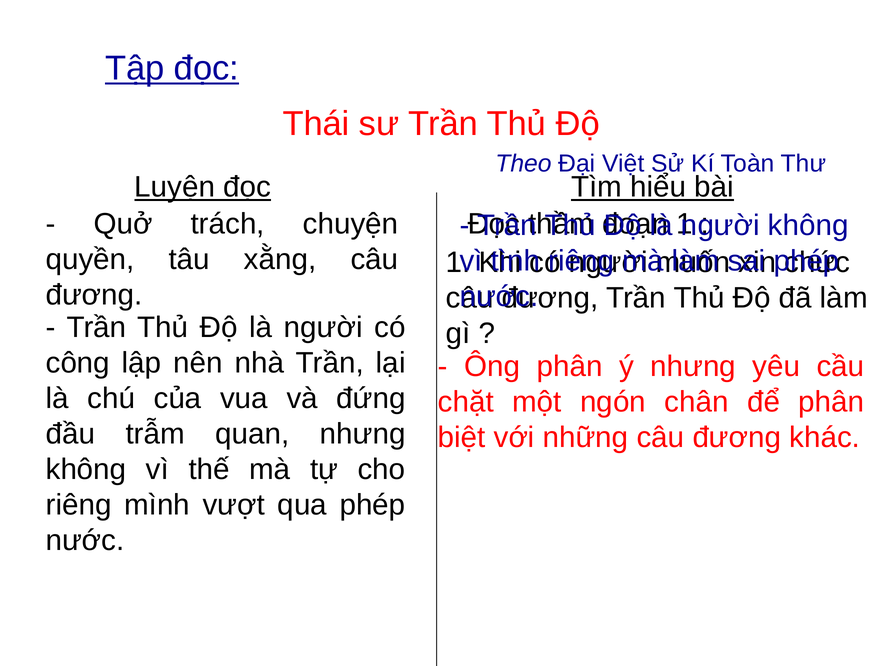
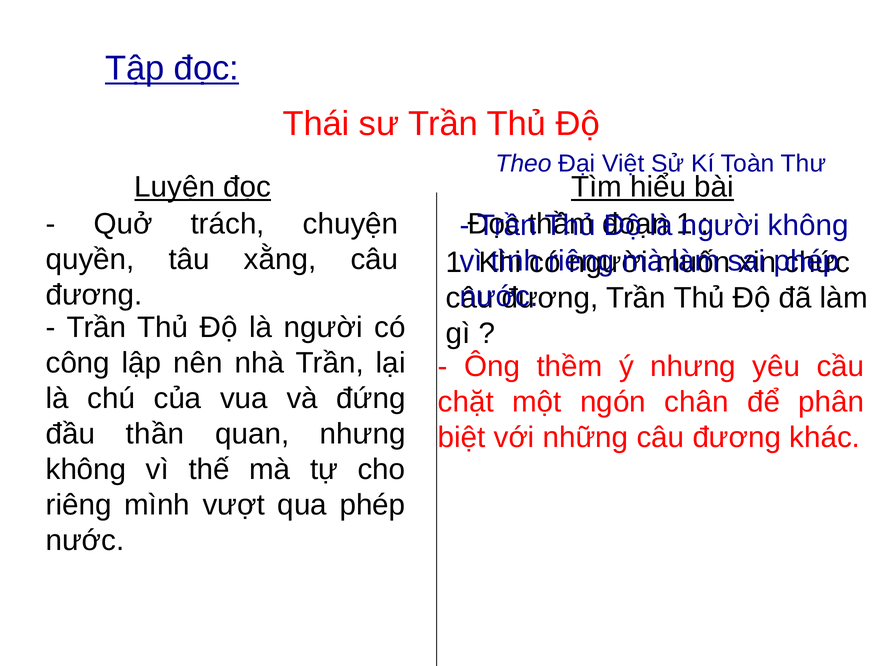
Ông phân: phân -> thềm (570, 366)
trẫm: trẫm -> thần (155, 434)
